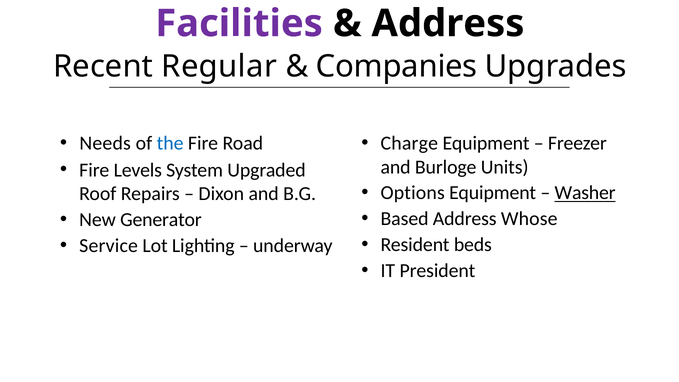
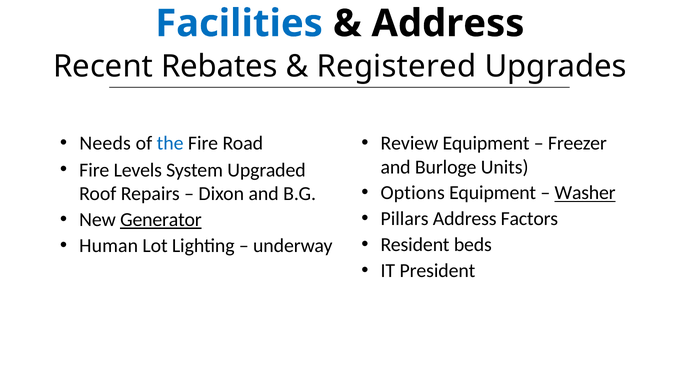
Facilities colour: purple -> blue (239, 24)
Regular: Regular -> Rebates (219, 66)
Companies: Companies -> Registered (396, 66)
Charge: Charge -> Review (409, 143)
Based: Based -> Pillars (405, 219)
Whose: Whose -> Factors (529, 219)
Generator underline: none -> present (161, 220)
Service: Service -> Human (109, 246)
